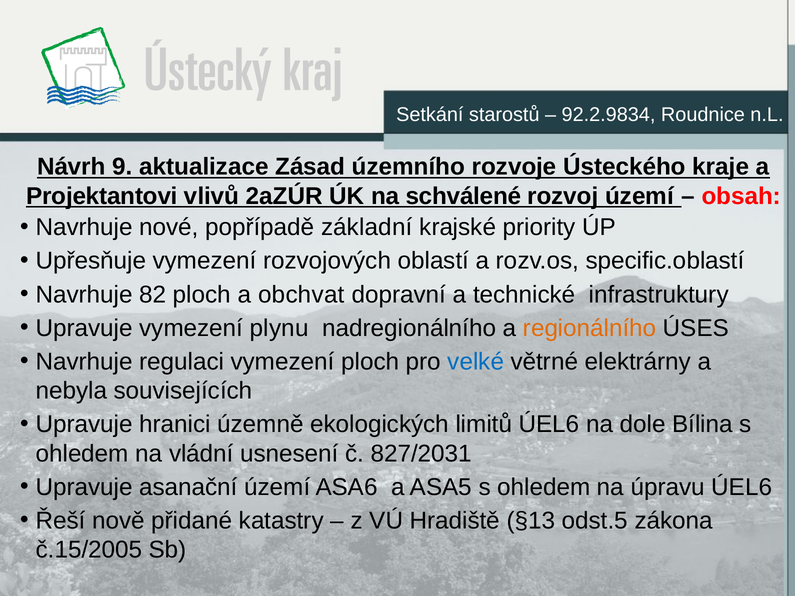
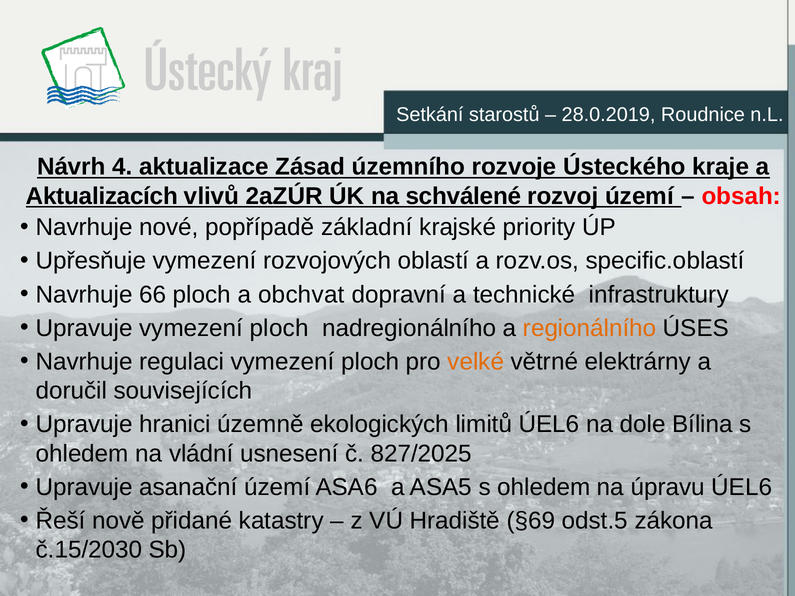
92.2.9834: 92.2.9834 -> 28.0.2019 (609, 115)
9: 9 -> 4 (122, 167)
Projektantovi: Projektantovi -> Aktualizacích (102, 196)
82: 82 -> 66 (153, 295)
Upravuje vymezení plynu: plynu -> ploch (279, 328)
velké colour: blue -> orange (476, 362)
nebyla: nebyla -> doručil (71, 391)
827/2031: 827/2031 -> 827/2025 (421, 454)
§13: §13 -> §69 (531, 521)
č.15/2005: č.15/2005 -> č.15/2030 (89, 550)
